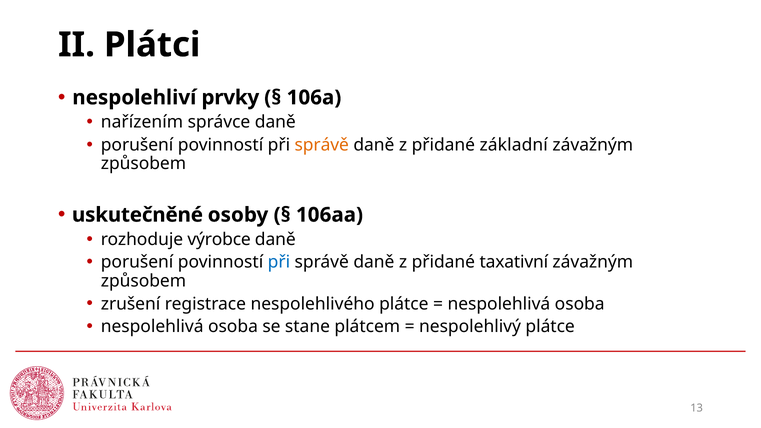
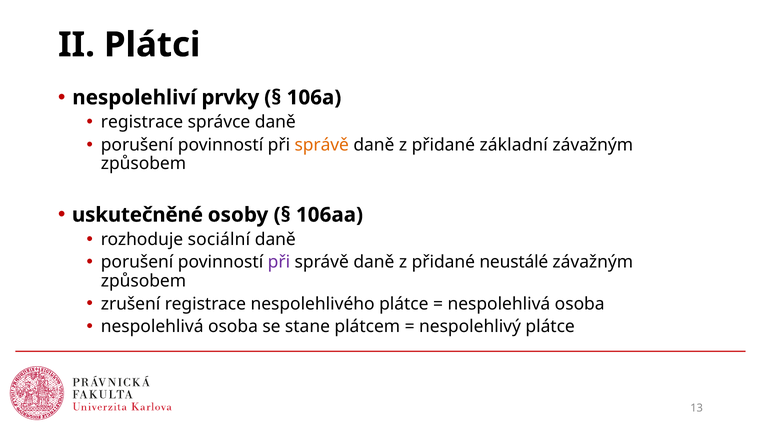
nařízením: nařízením -> registrace (142, 122)
výrobce: výrobce -> sociální (219, 239)
při colour: blue -> purple (279, 262)
taxativní: taxativní -> neustálé (514, 262)
